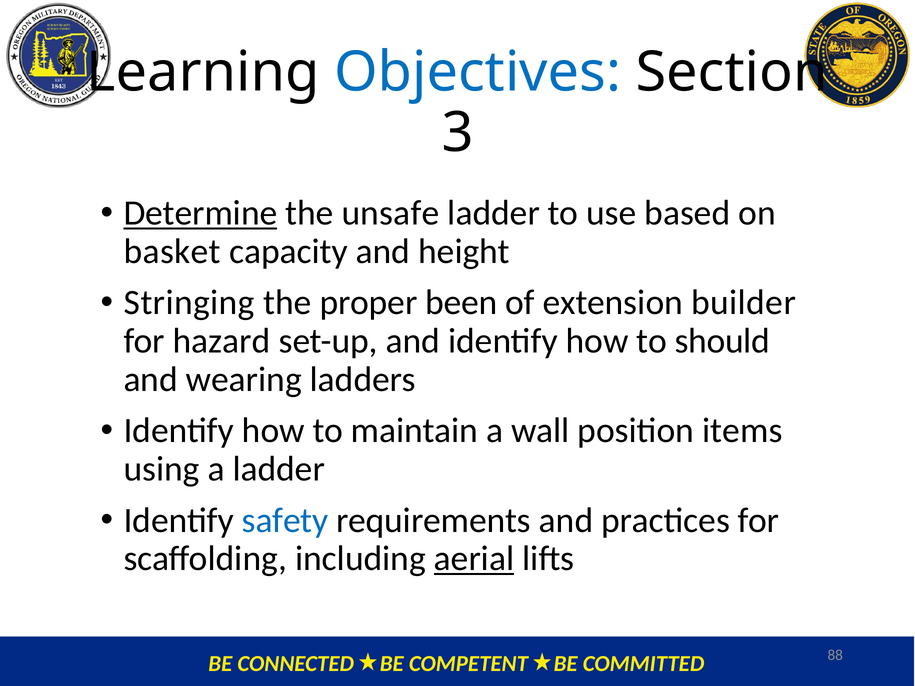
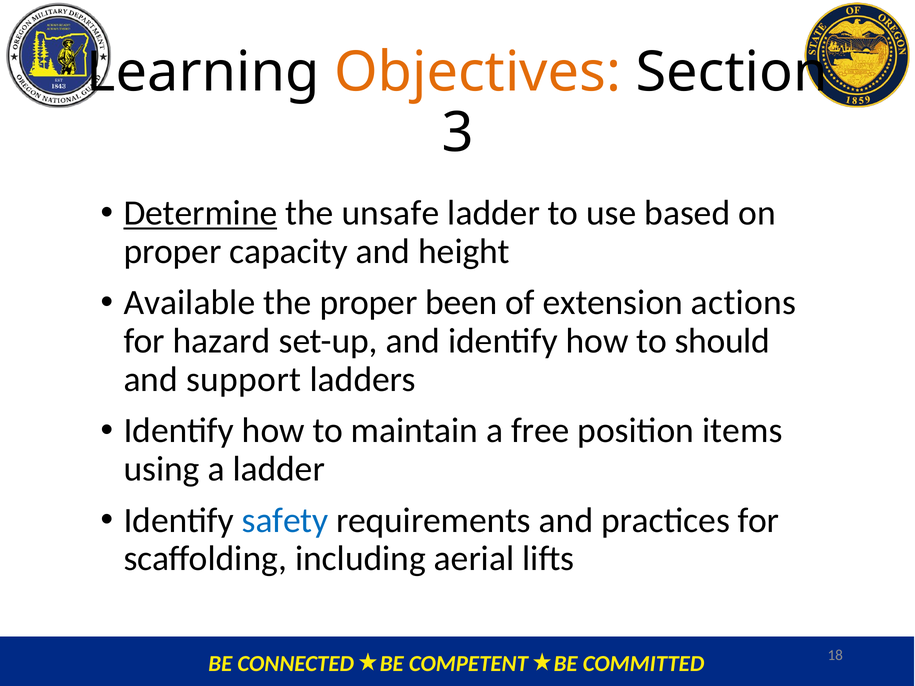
Objectives colour: blue -> orange (478, 72)
basket: basket -> proper (172, 252)
Stringing: Stringing -> Available (189, 303)
builder: builder -> actions (744, 303)
wearing: wearing -> support (244, 380)
wall: wall -> free (540, 431)
aerial underline: present -> none (474, 559)
88: 88 -> 18 (835, 655)
